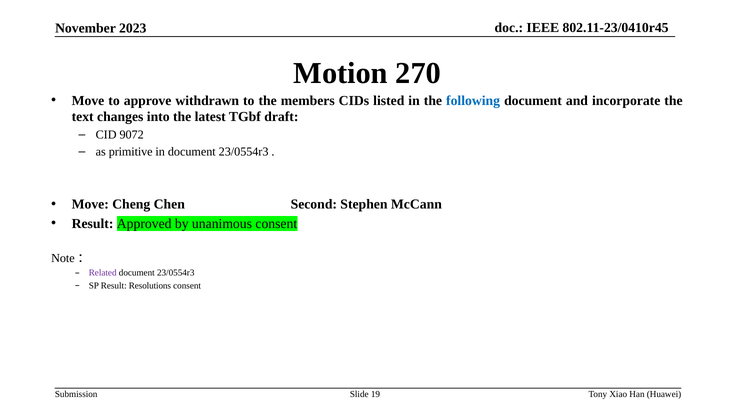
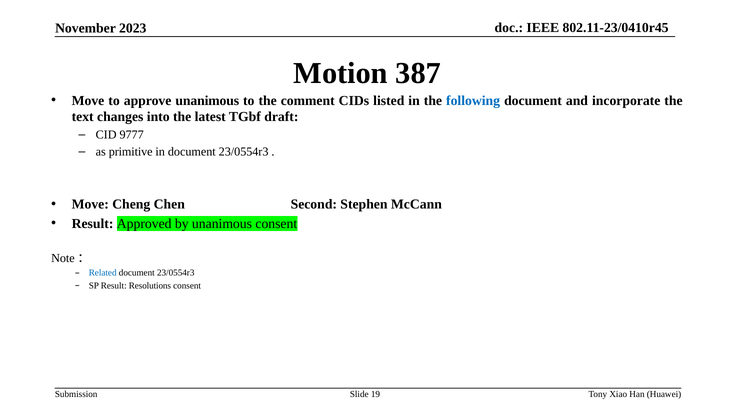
270: 270 -> 387 (418, 73)
approve withdrawn: withdrawn -> unanimous (207, 100)
members: members -> comment (308, 100)
9072: 9072 -> 9777 (132, 135)
Related colour: purple -> blue (103, 273)
